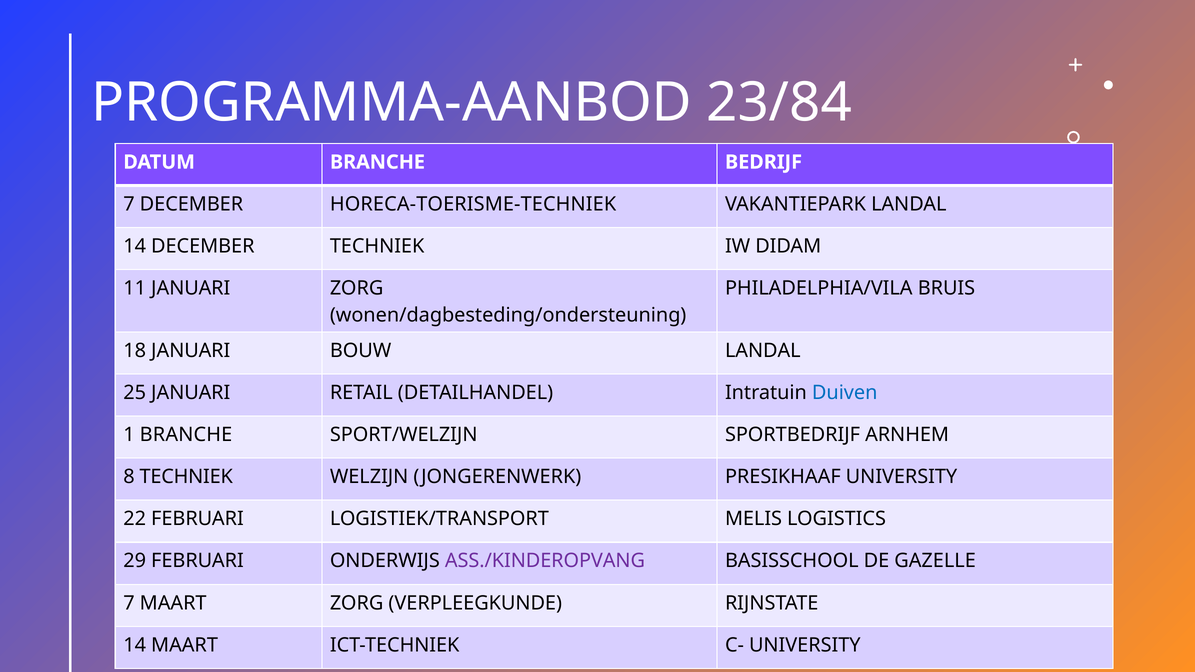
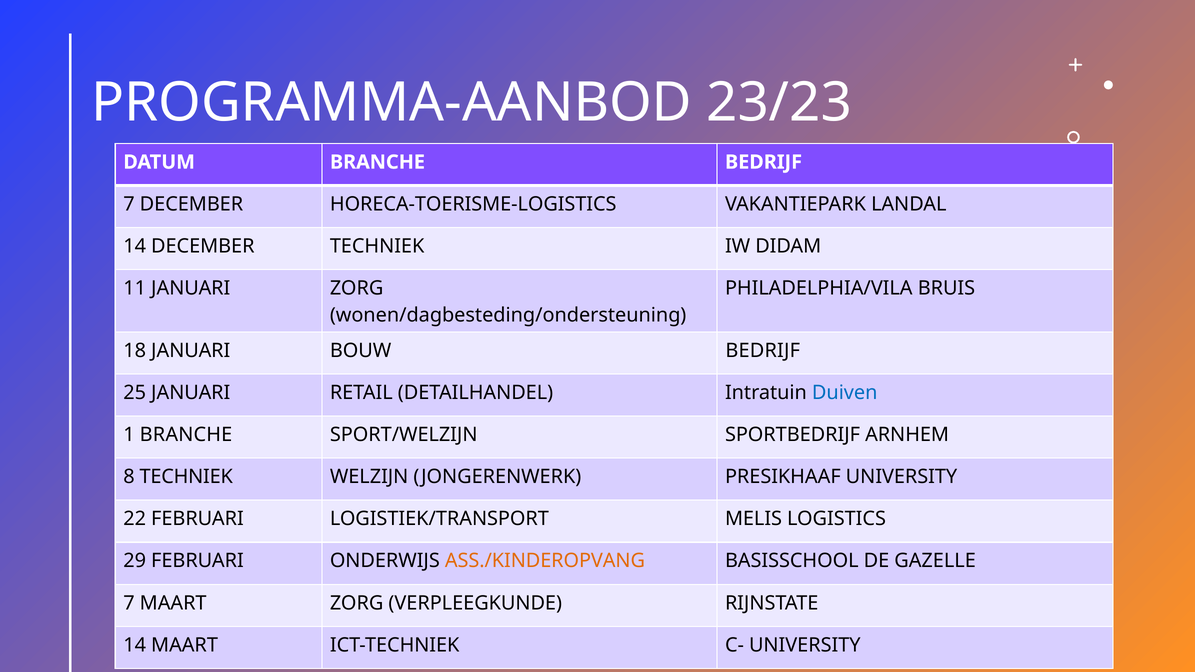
23/84: 23/84 -> 23/23 (779, 103)
HORECA-TOERISME-TECHNIEK: HORECA-TOERISME-TECHNIEK -> HORECA-TOERISME-LOGISTICS (473, 204)
BOUW LANDAL: LANDAL -> BEDRIJF (763, 351)
ASS./KINDEROPVANG colour: purple -> orange (545, 561)
